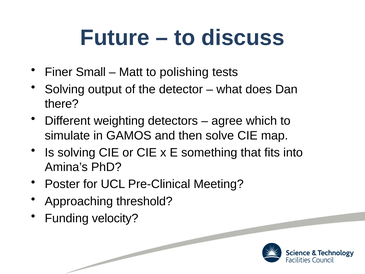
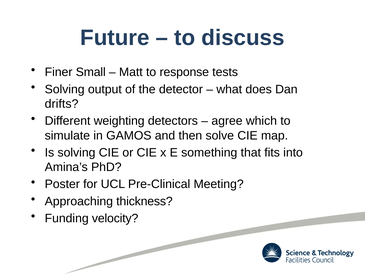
polishing: polishing -> response (184, 72)
there: there -> drifts (62, 104)
threshold: threshold -> thickness (144, 201)
